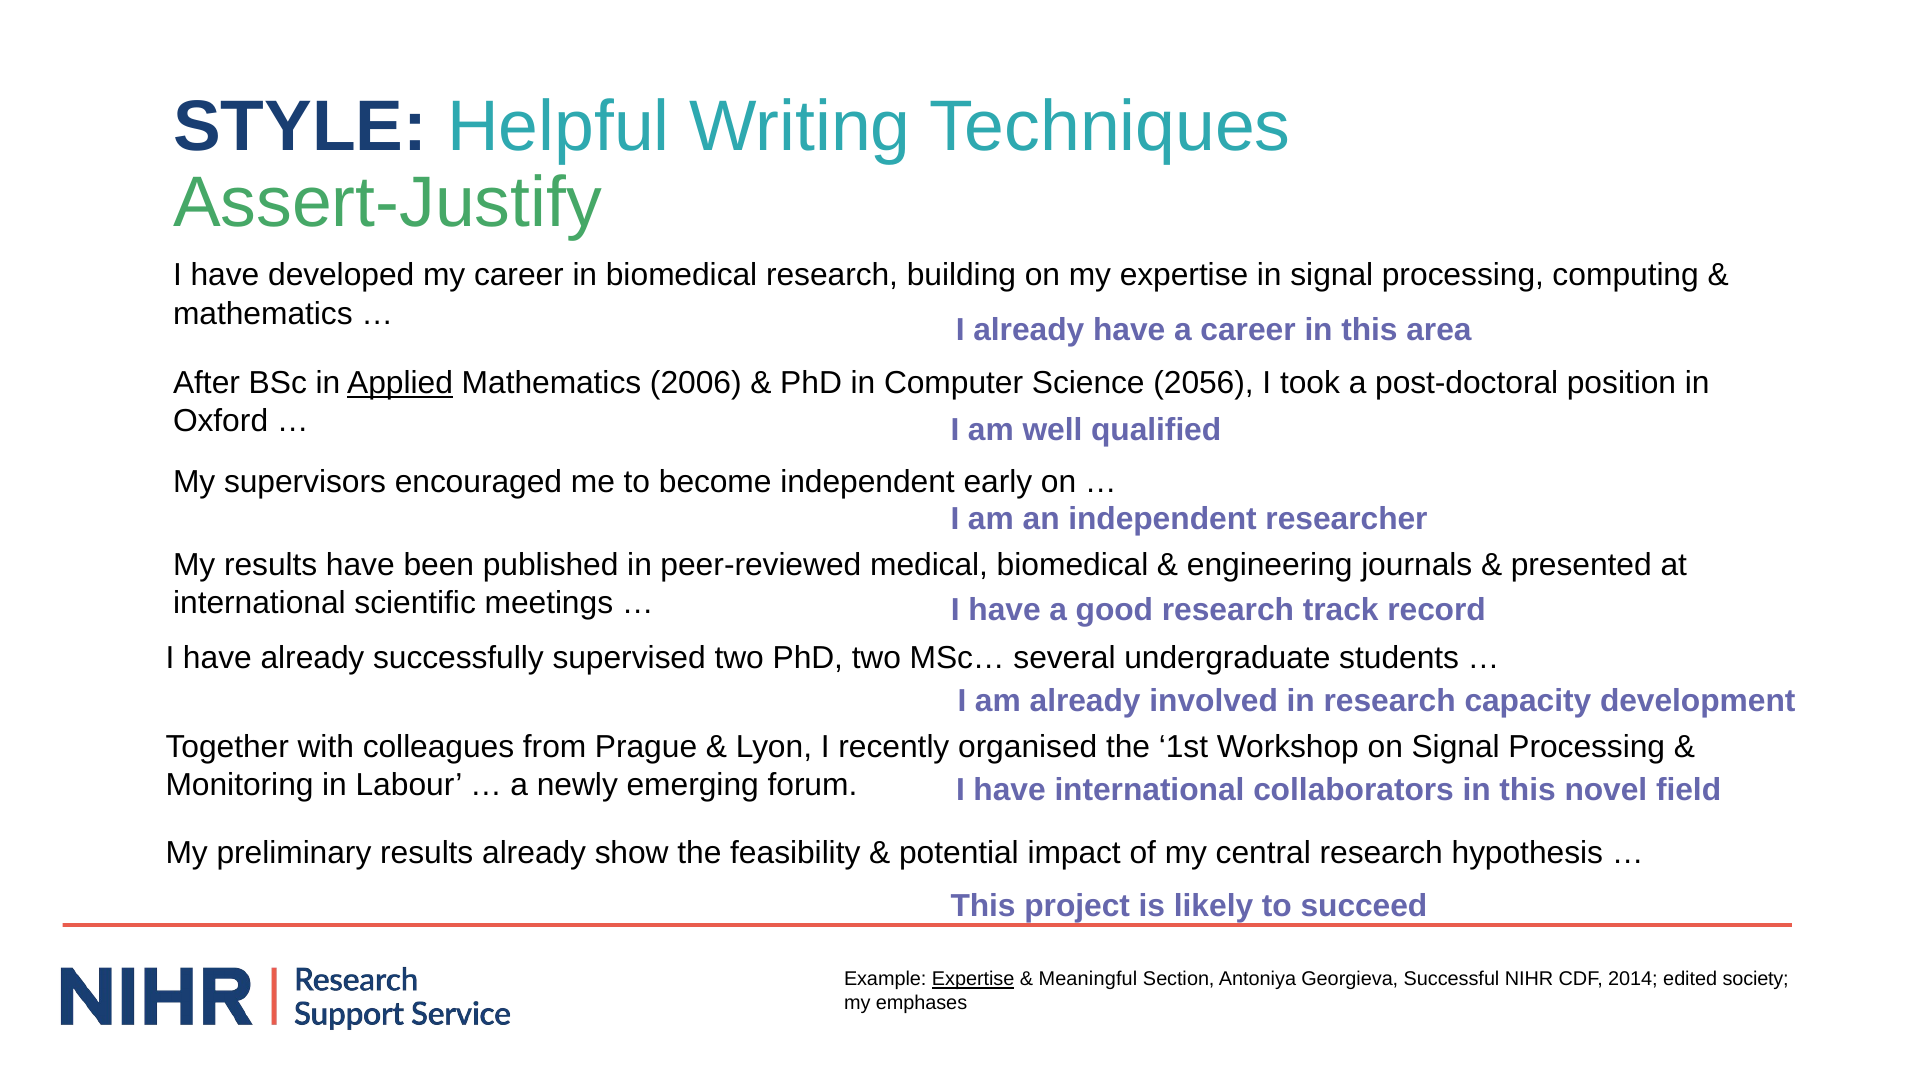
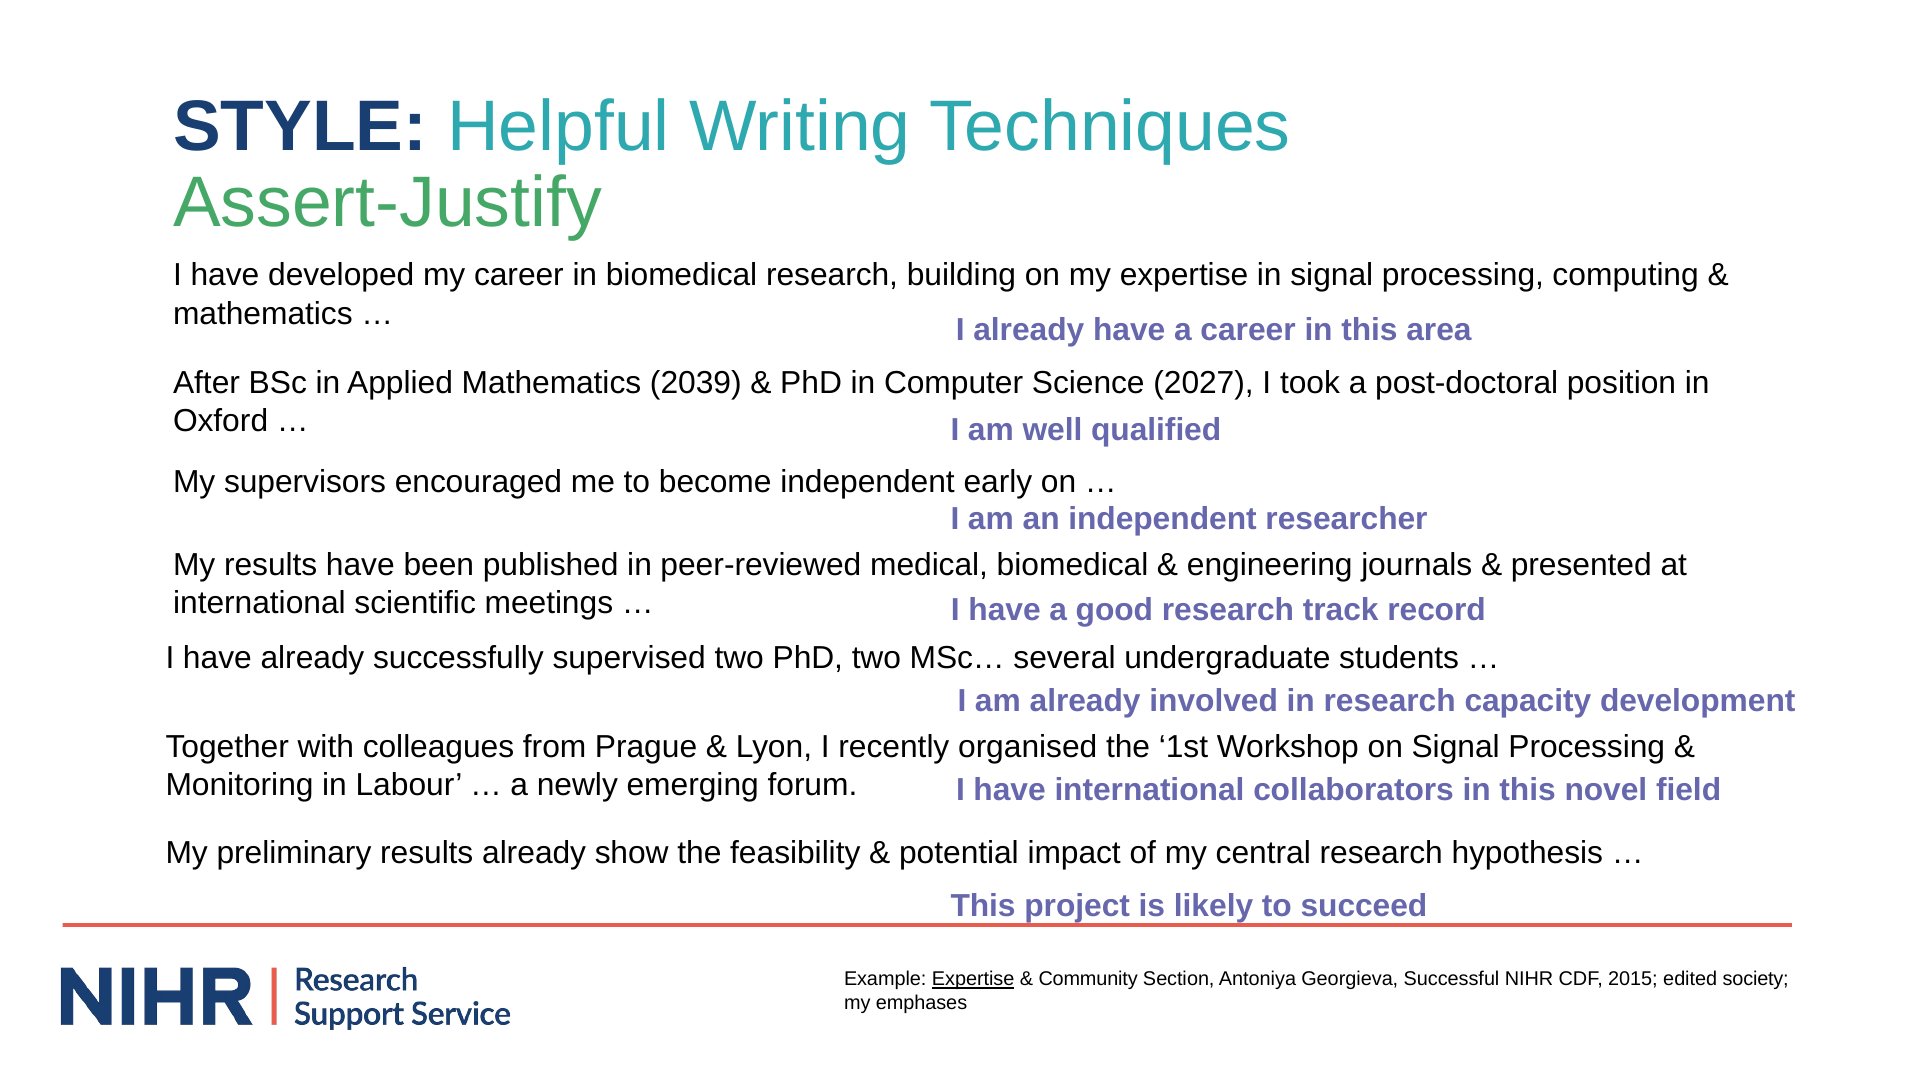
Applied underline: present -> none (400, 383)
2006: 2006 -> 2039 (696, 383)
2056: 2056 -> 2027 (1204, 383)
Meaningful: Meaningful -> Community (1088, 979)
2014: 2014 -> 2015 (1633, 979)
